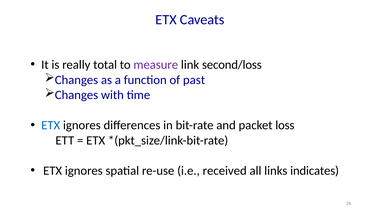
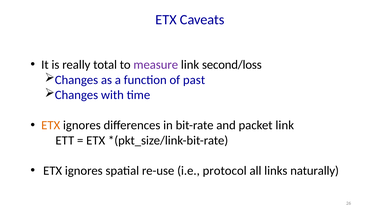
ETX colour: blue -> orange (51, 126)
packet loss: loss -> link (285, 126)
received: received -> protocol (225, 171)
indicates: indicates -> naturally (315, 171)
